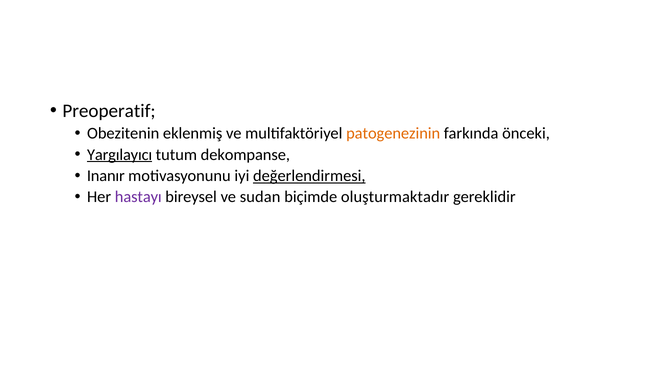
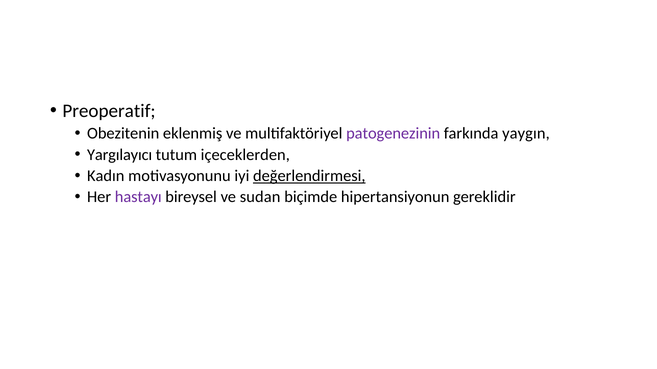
patogenezinin colour: orange -> purple (393, 134)
önceki: önceki -> yaygın (526, 134)
Yargılayıcı underline: present -> none (120, 155)
dekompanse: dekompanse -> içeceklerden (245, 155)
Inanır: Inanır -> Kadın (106, 176)
oluşturmaktadır: oluşturmaktadır -> hipertansiyonun (395, 197)
